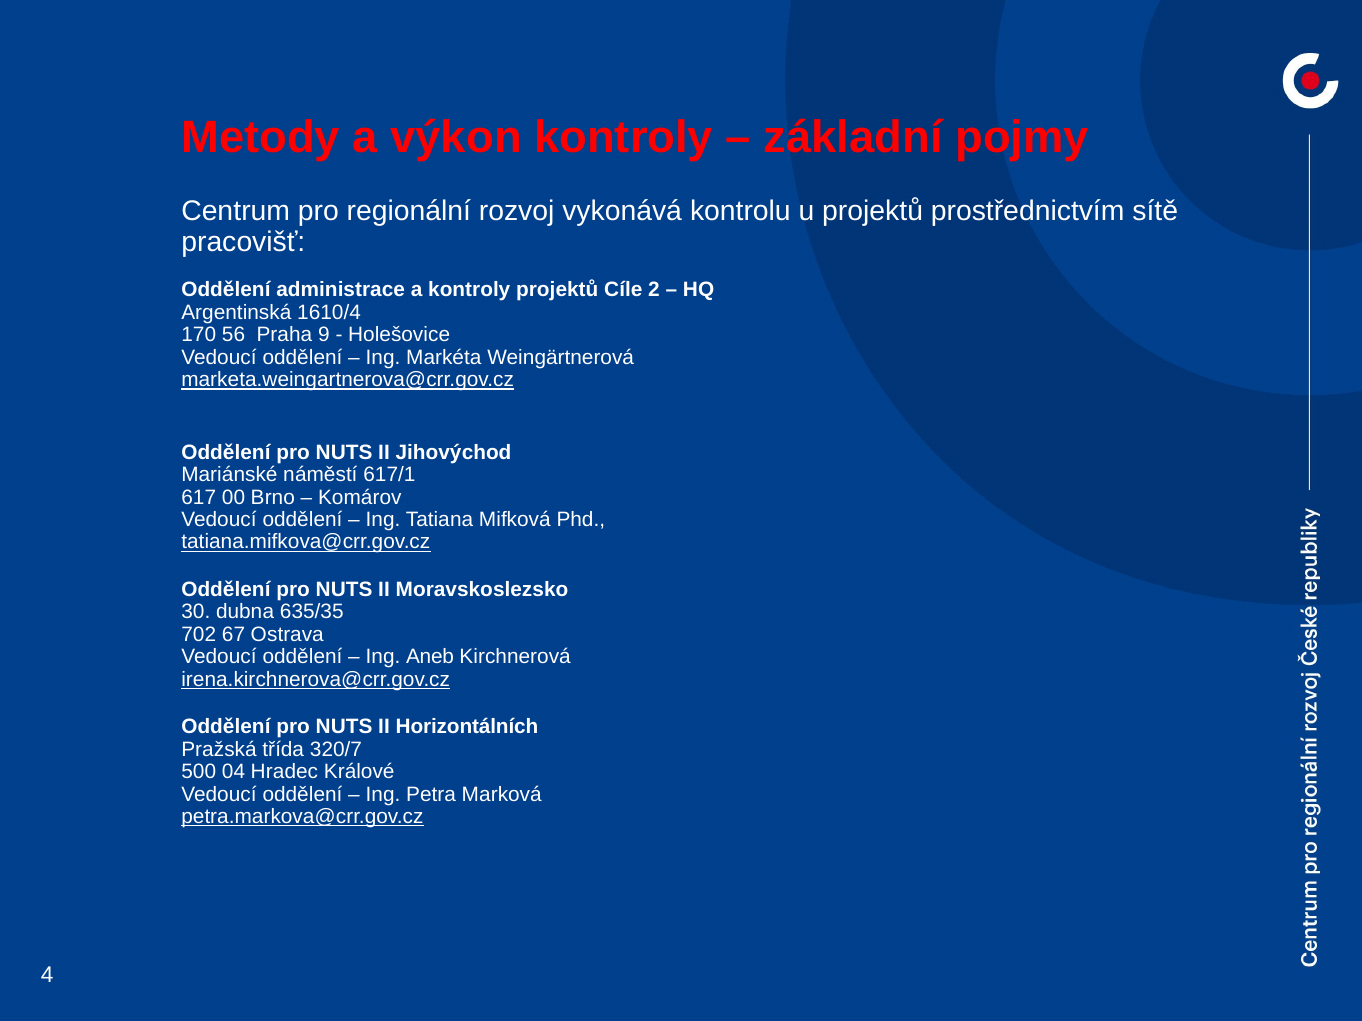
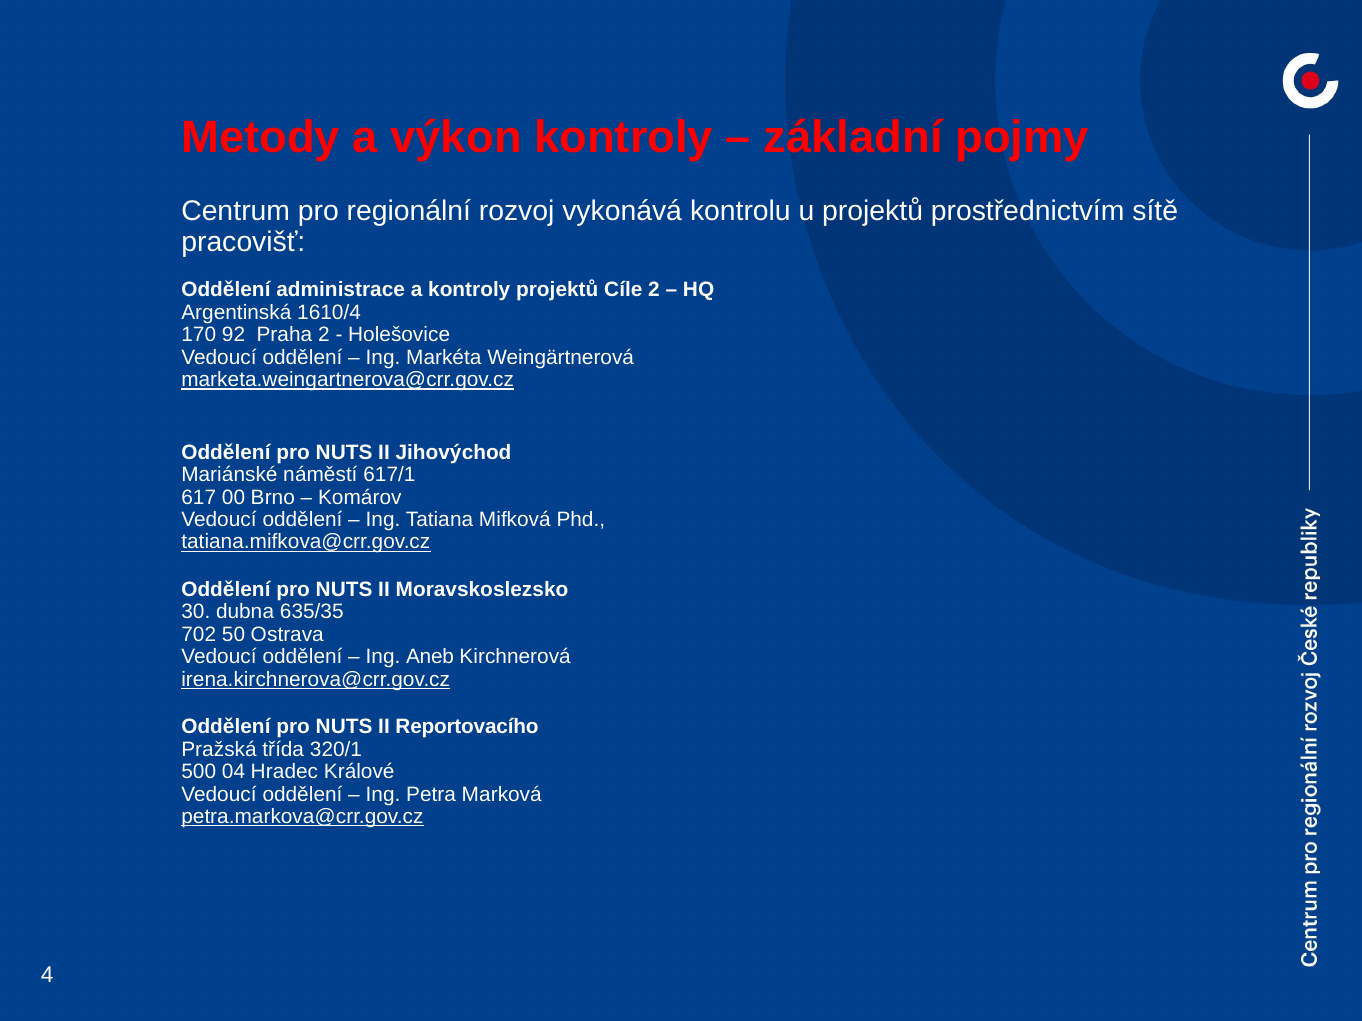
56: 56 -> 92 (234, 335)
Praha 9: 9 -> 2 (324, 335)
67: 67 -> 50 (234, 635)
Horizontálních: Horizontálních -> Reportovacího (467, 727)
320/7: 320/7 -> 320/1 (336, 750)
